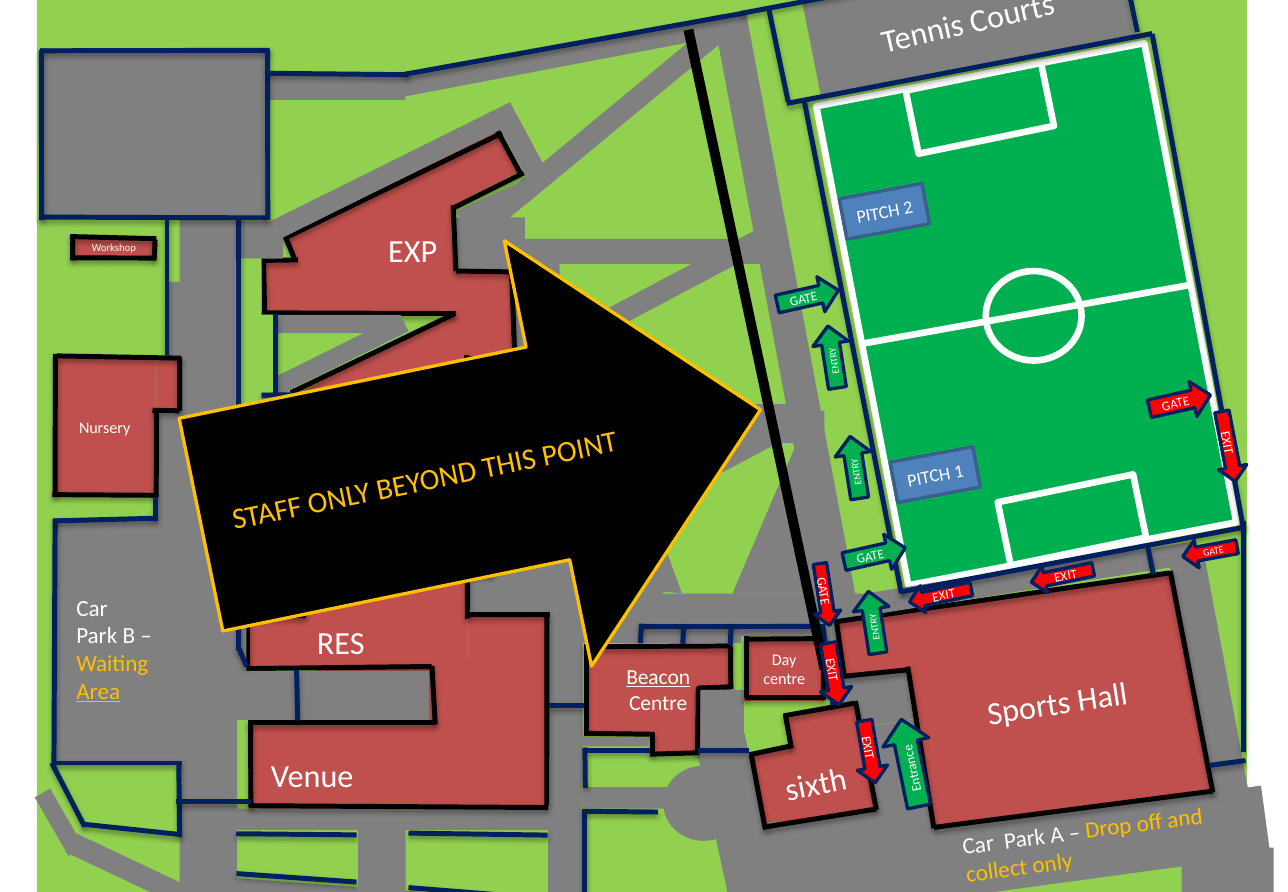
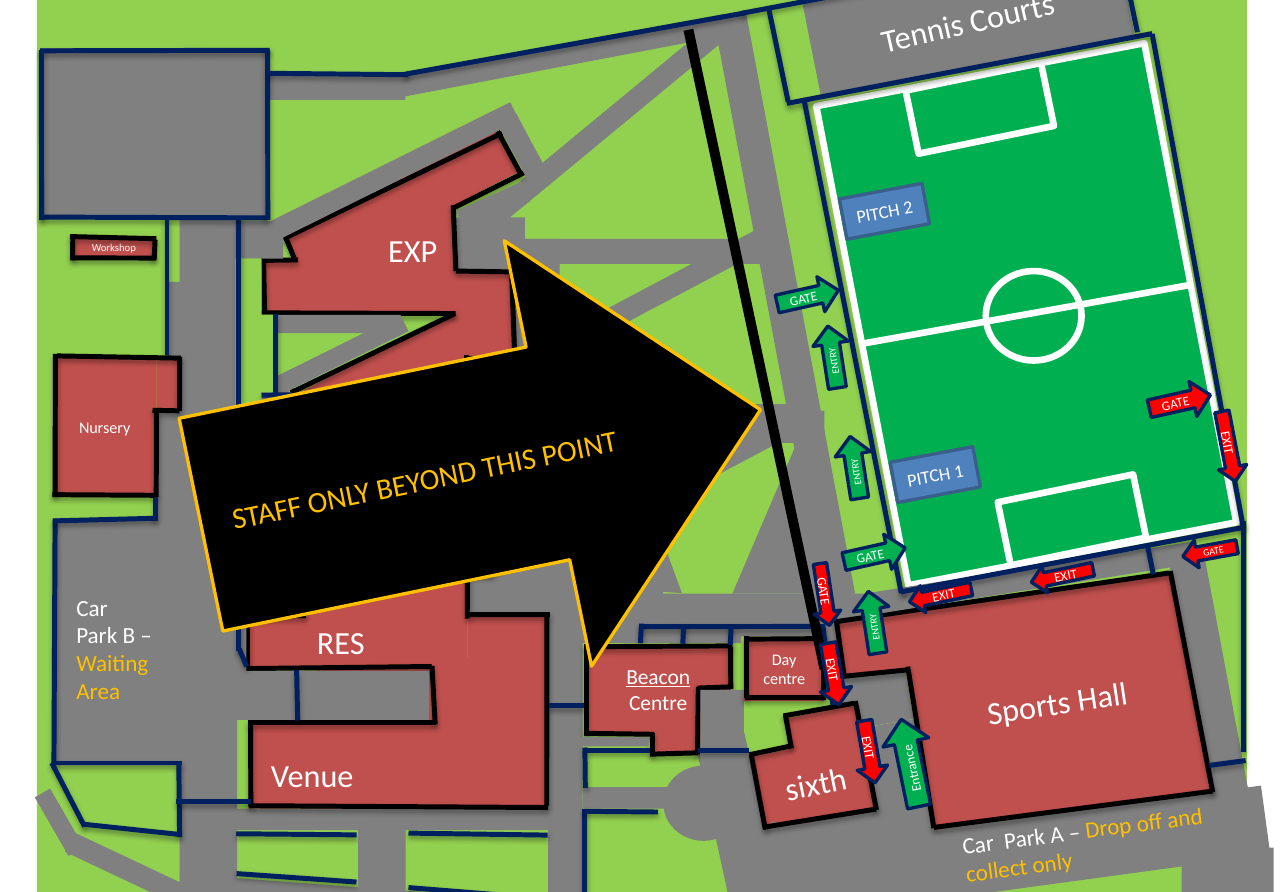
Area underline: present -> none (98, 692)
